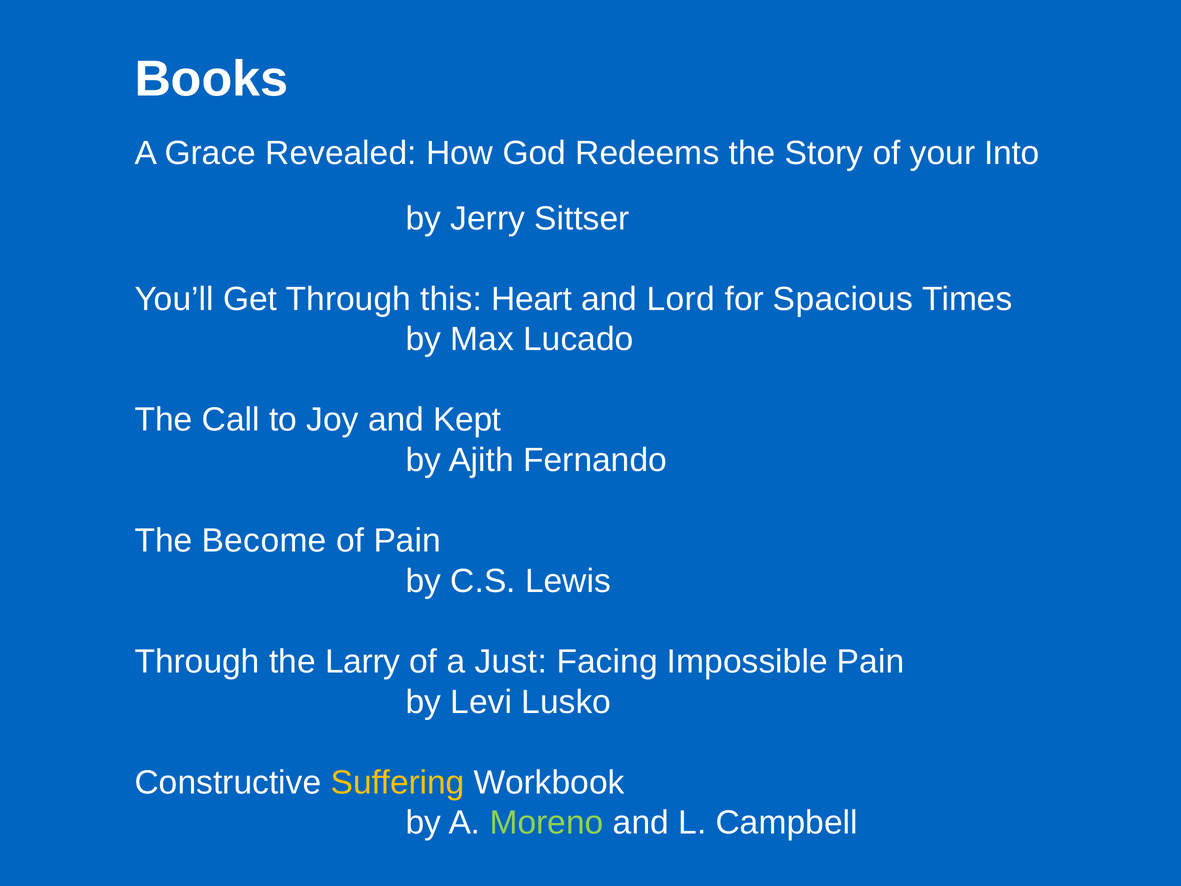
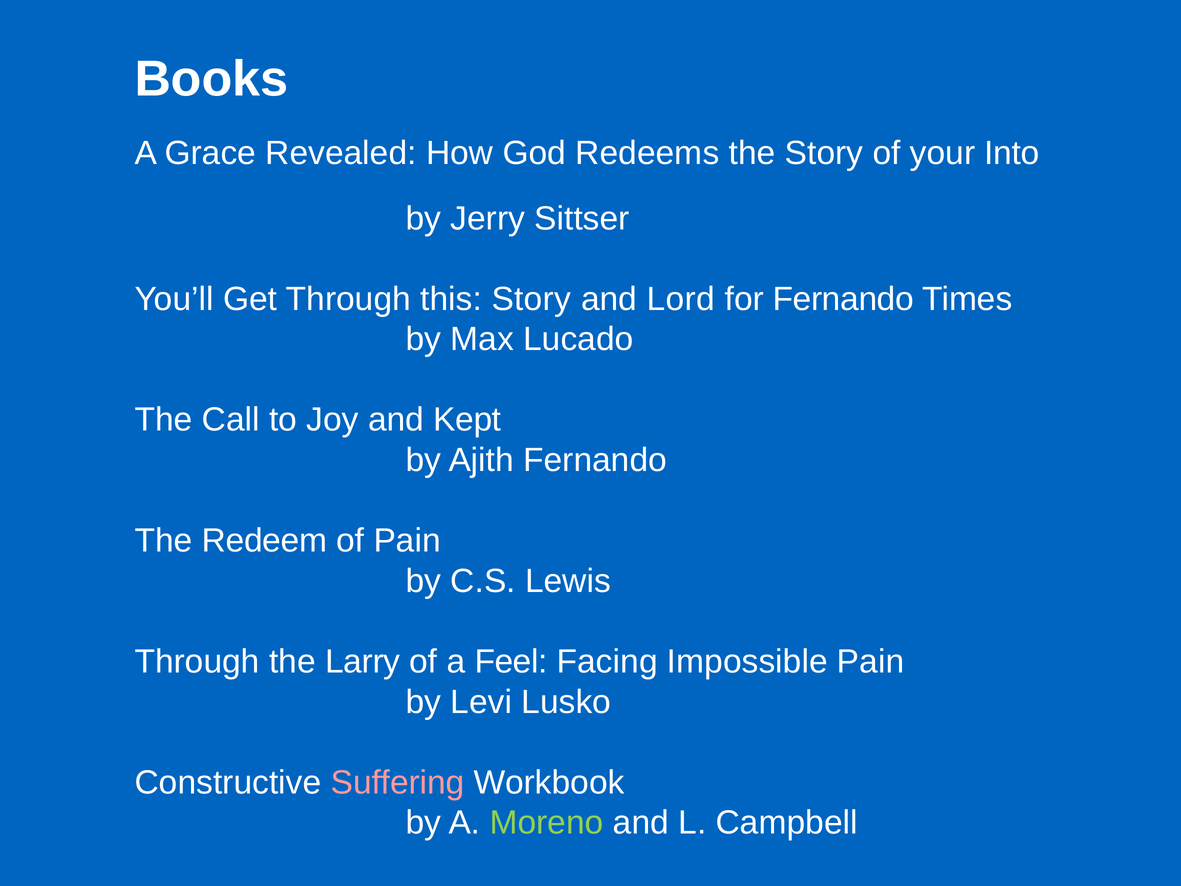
this Heart: Heart -> Story (531, 299)
for Spacious: Spacious -> Fernando (843, 299)
Become: Become -> Redeem (264, 541)
Just: Just -> Feel (511, 661)
Suffering colour: yellow -> pink (398, 782)
